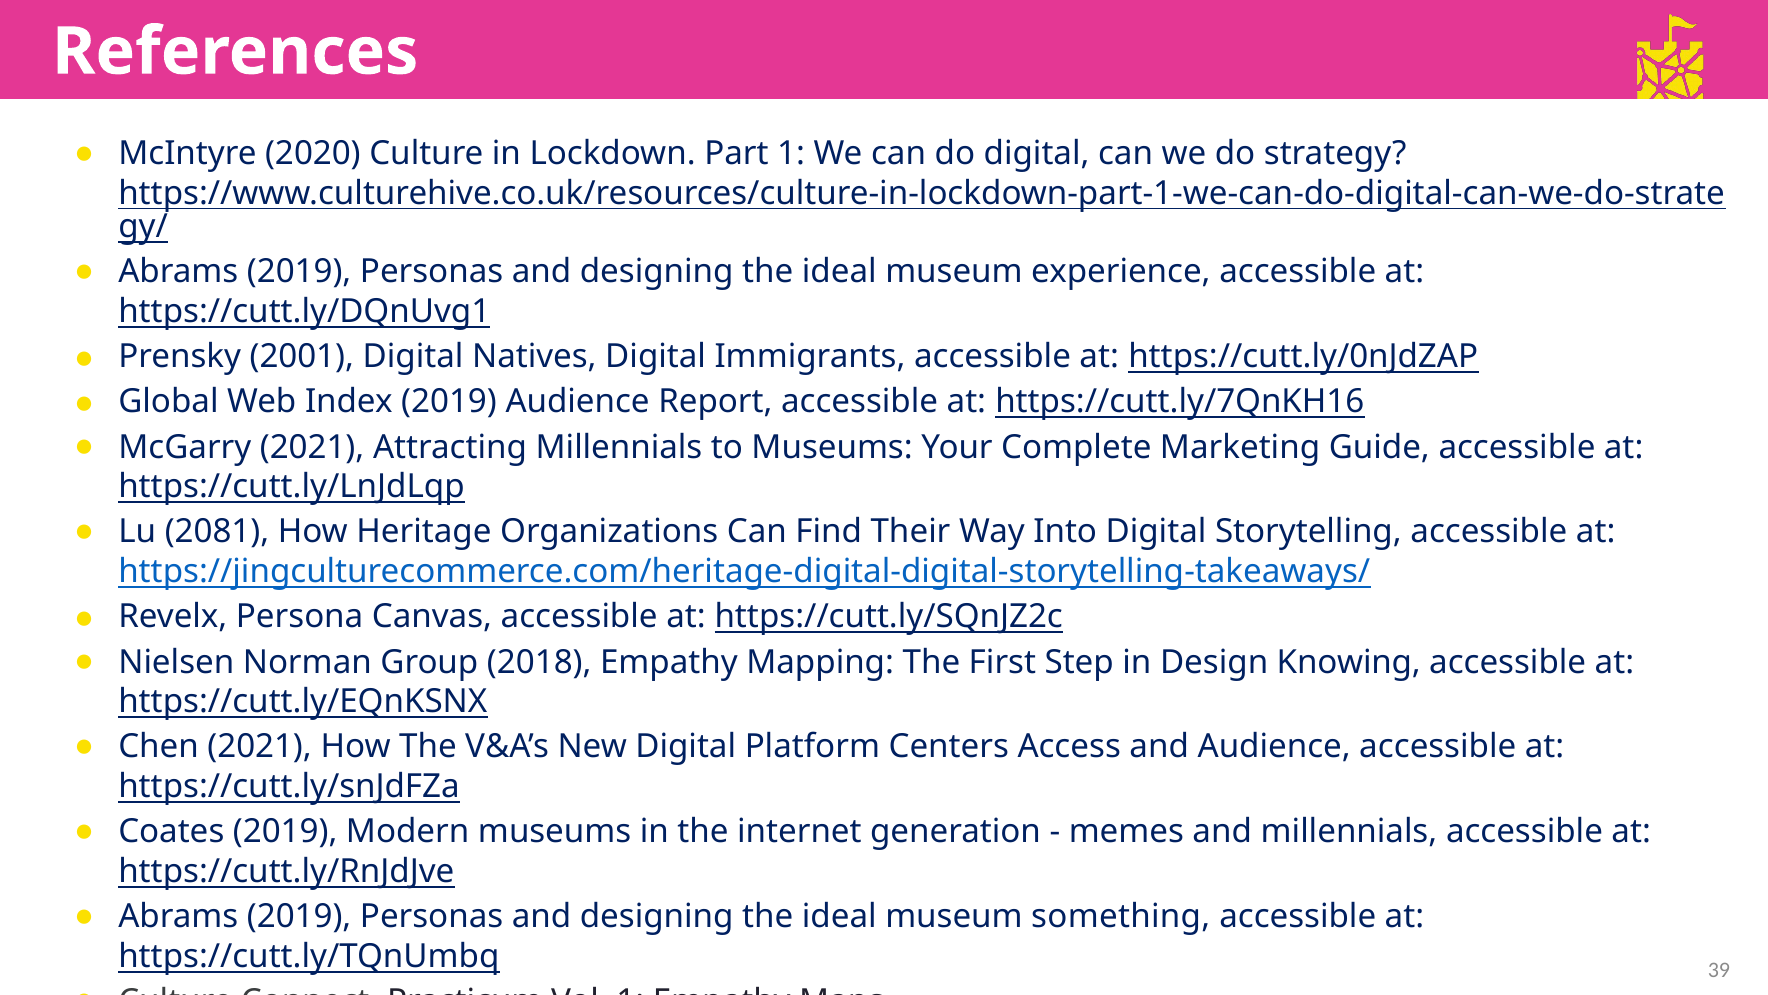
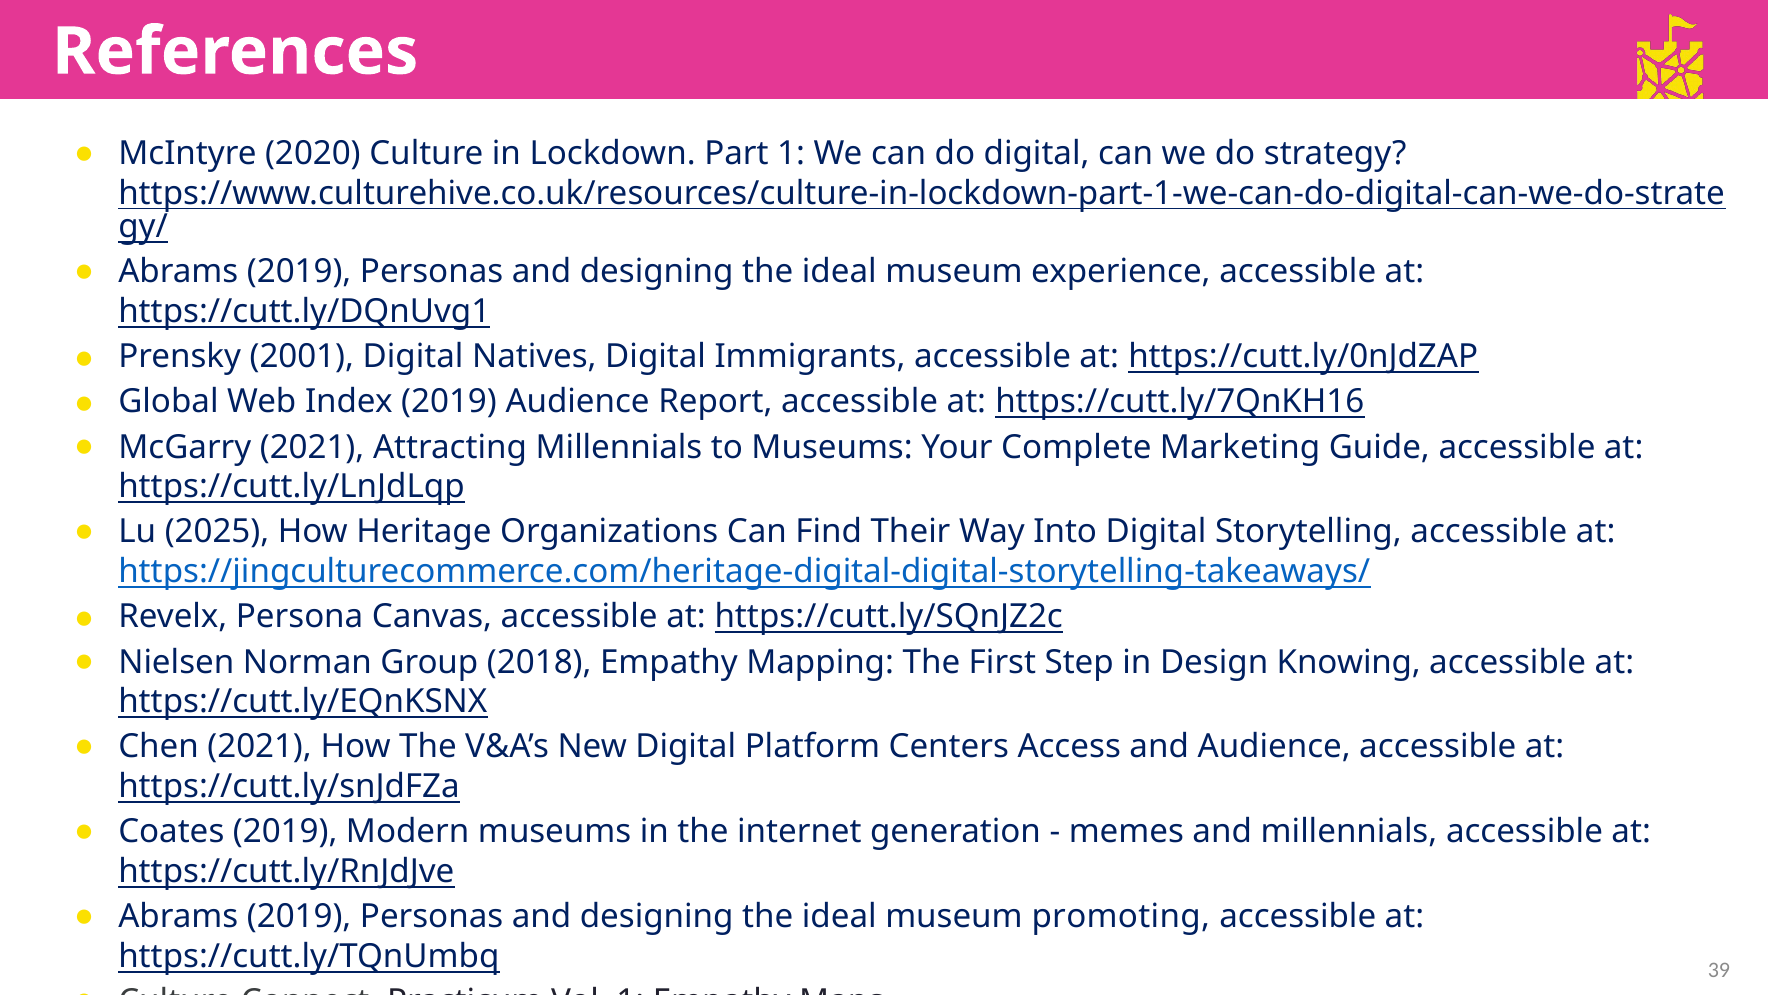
2081: 2081 -> 2025 (217, 532)
something: something -> promoting (1121, 916)
